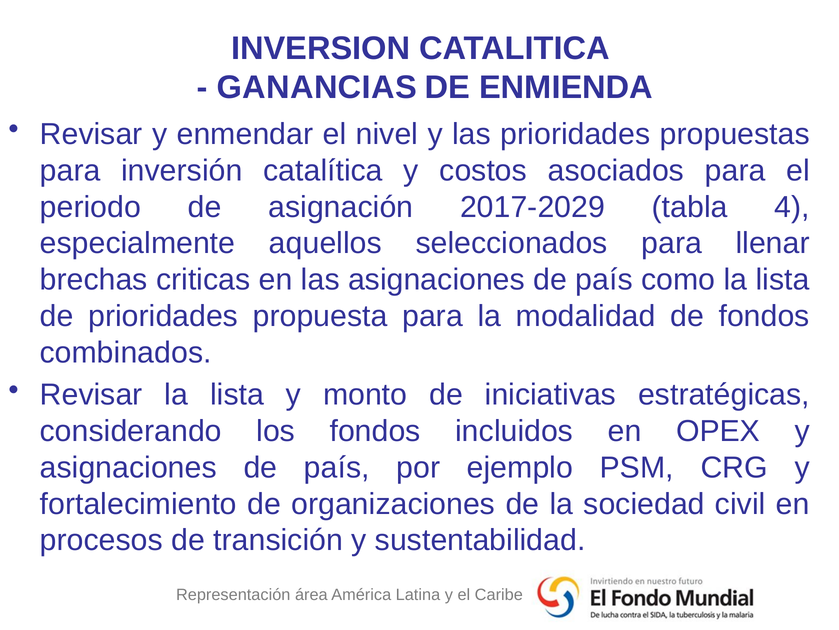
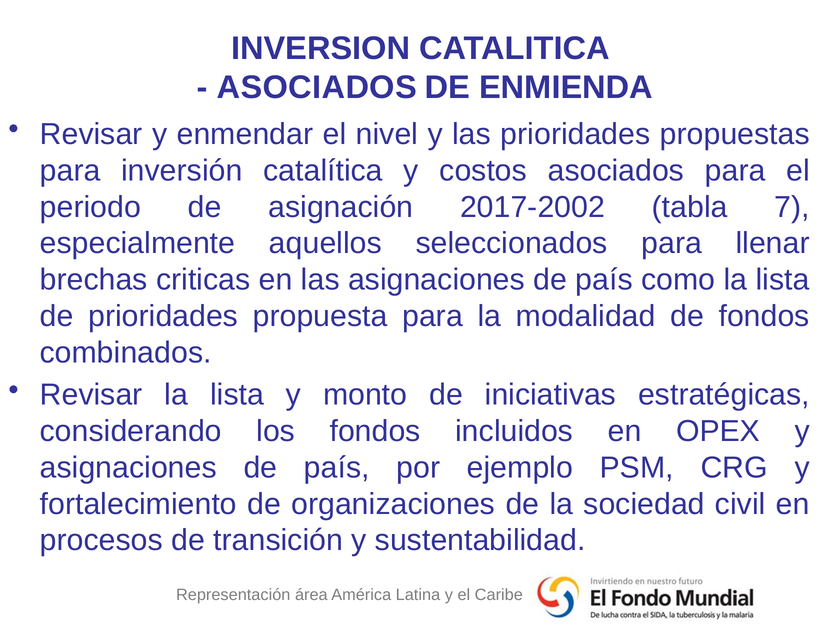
GANANCIAS: GANANCIAS -> ASOCIADOS (317, 87)
2017-2029: 2017-2029 -> 2017-2002 (533, 207)
4: 4 -> 7 (792, 207)
